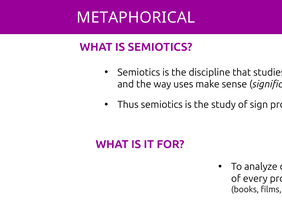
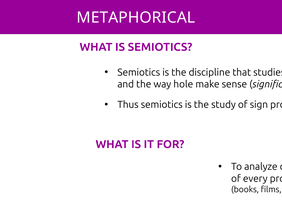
uses: uses -> hole (183, 84)
